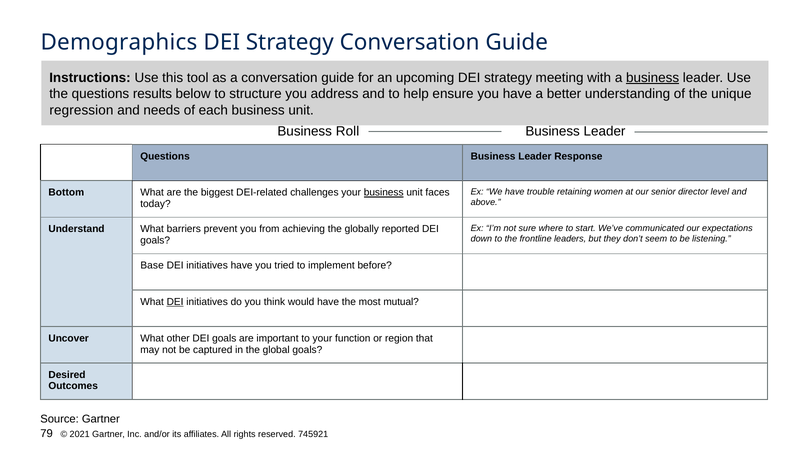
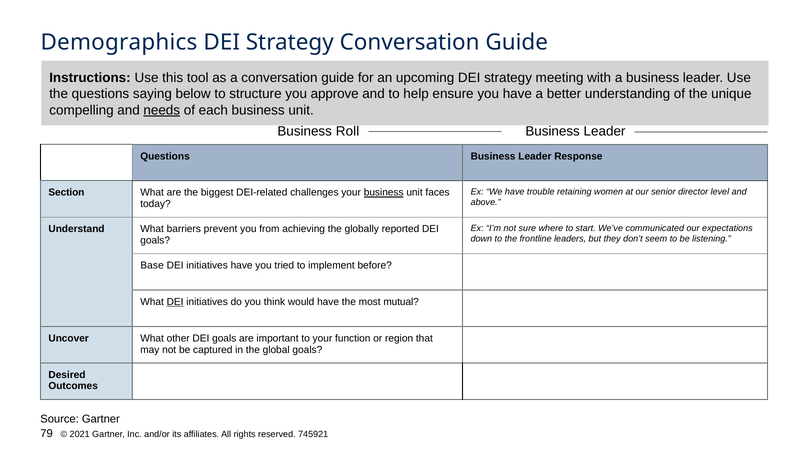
business underline: present -> none (653, 78)
results: results -> saying (152, 94)
address: address -> approve (335, 94)
regression: regression -> compelling (82, 110)
needs underline: none -> present (162, 110)
Bottom: Bottom -> Section (66, 192)
